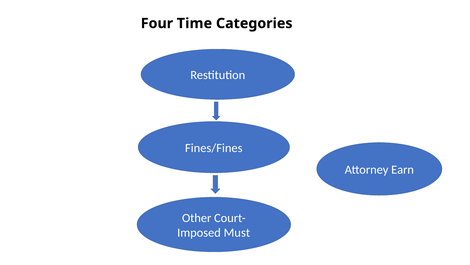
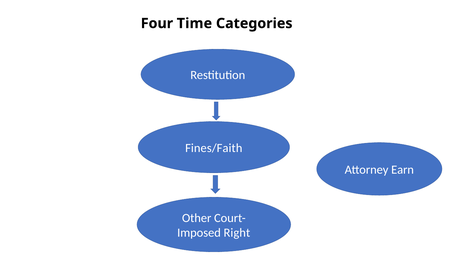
Fines/Fines: Fines/Fines -> Fines/Faith (214, 148)
Must: Must -> Right (237, 232)
